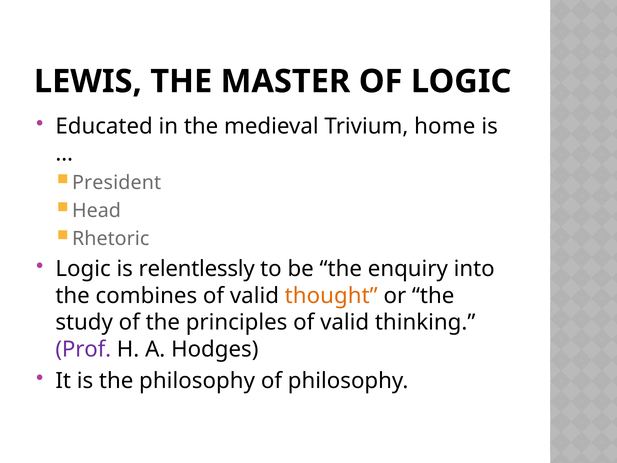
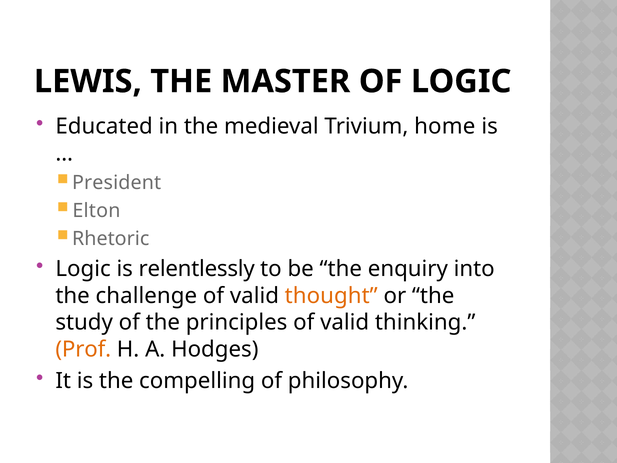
Head: Head -> Elton (96, 210)
combines: combines -> challenge (146, 296)
Prof colour: purple -> orange (83, 349)
the philosophy: philosophy -> compelling (197, 381)
